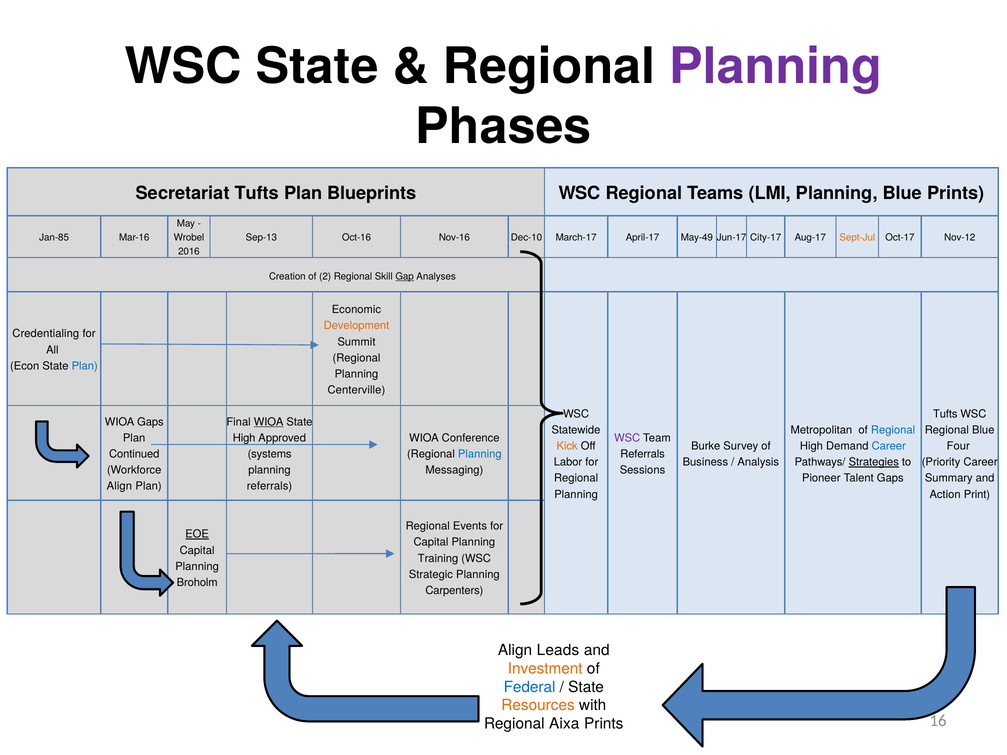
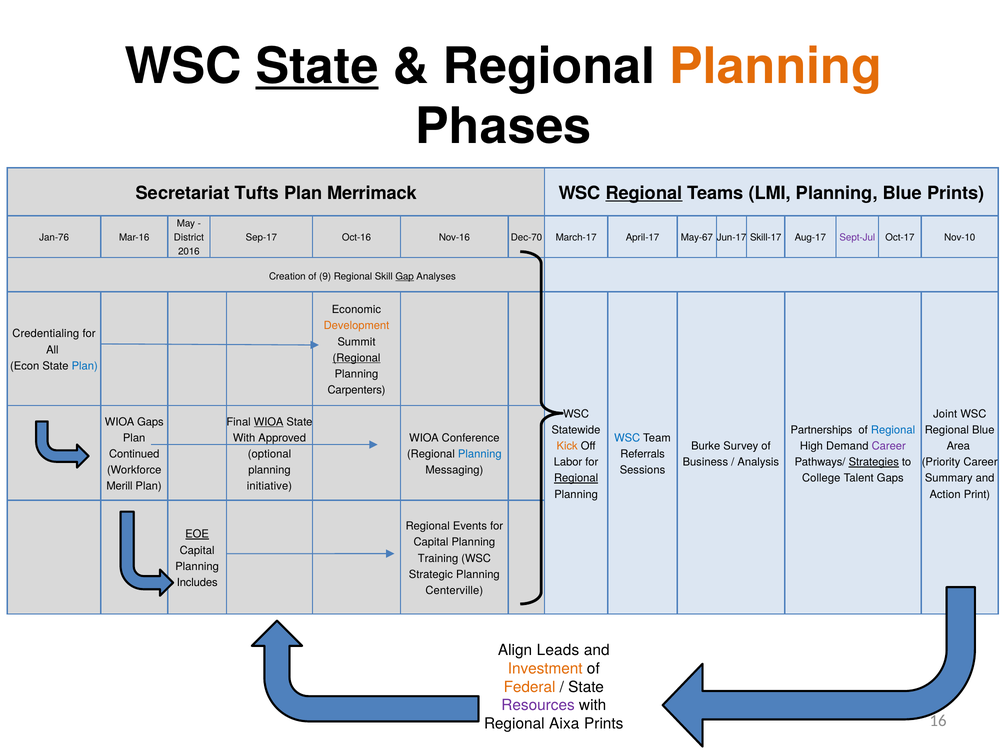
State underline: none -> present (317, 66)
Planning colour: purple -> orange (776, 66)
Blueprints: Blueprints -> Merrimack (372, 193)
Regional underline: none -> present (644, 193)
Jan-85: Jan-85 -> Jan-76 (54, 238)
Wrobel: Wrobel -> District (189, 238)
Sep-13: Sep-13 -> Sep-17 (261, 238)
Dec-10: Dec-10 -> Dec-70 (527, 238)
May-49: May-49 -> May-67 (697, 238)
City-17: City-17 -> Skill-17 (766, 238)
Sept-Jul colour: orange -> purple (857, 238)
Nov-12: Nov-12 -> Nov-10 (960, 238)
2: 2 -> 9 (325, 277)
Regional underline: none -> present (356, 358)
Centerville: Centerville -> Carpenters (356, 390)
Tufts: Tufts -> Joint (945, 414)
Metropolitan: Metropolitan -> Partnerships (821, 430)
High: High -> With (244, 438)
WSC colour: purple -> blue (627, 438)
Career colour: blue -> purple (889, 446)
Four: Four -> Area (958, 446)
systems: systems -> optional (270, 454)
Regional underline: none -> present (576, 478)
Pioneer: Pioneer -> College (821, 478)
Align: Align -> Merill (119, 486)
referrals: referrals -> initiative (269, 486)
Broholm: Broholm -> Includes (197, 583)
Carpenters: Carpenters -> Centerville (454, 591)
Federal colour: blue -> orange (530, 687)
Resources colour: orange -> purple (538, 706)
